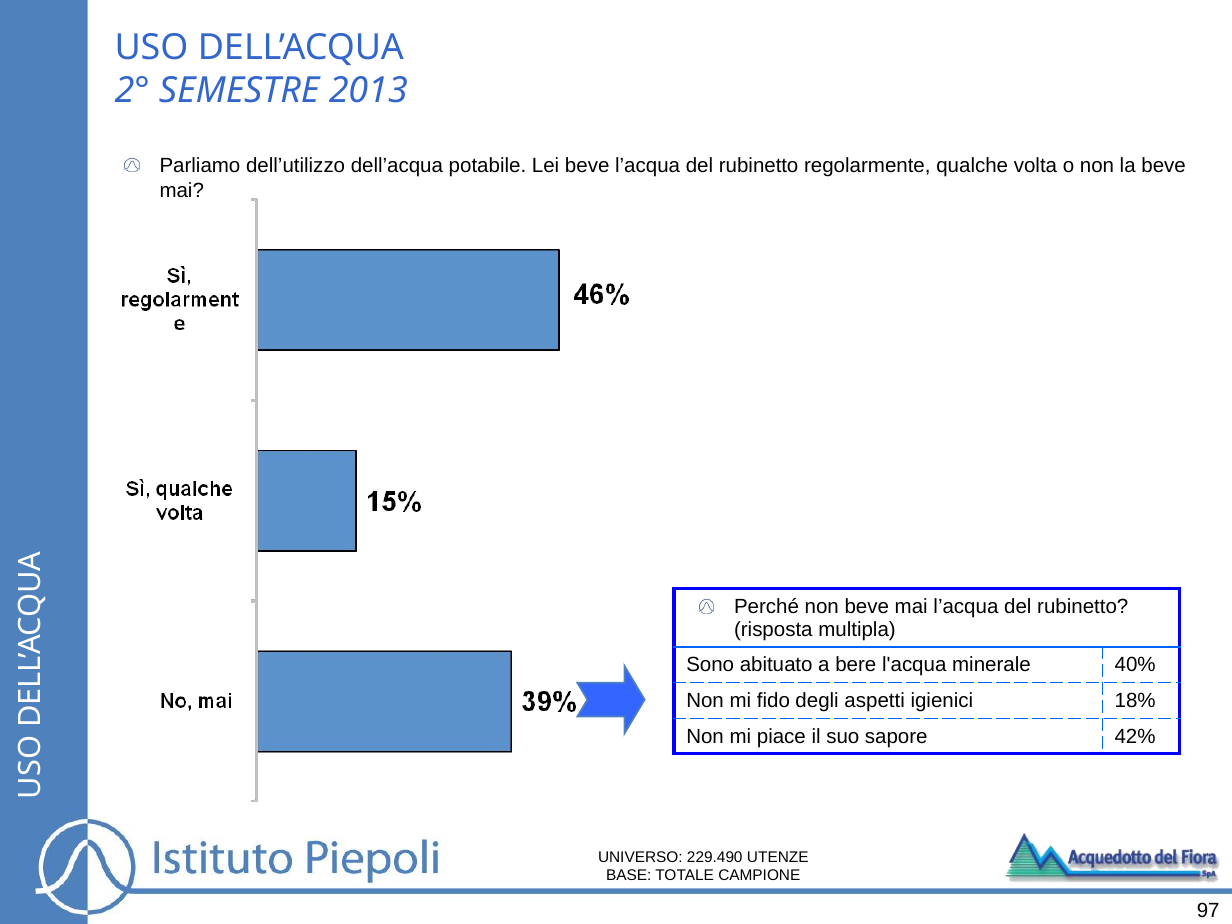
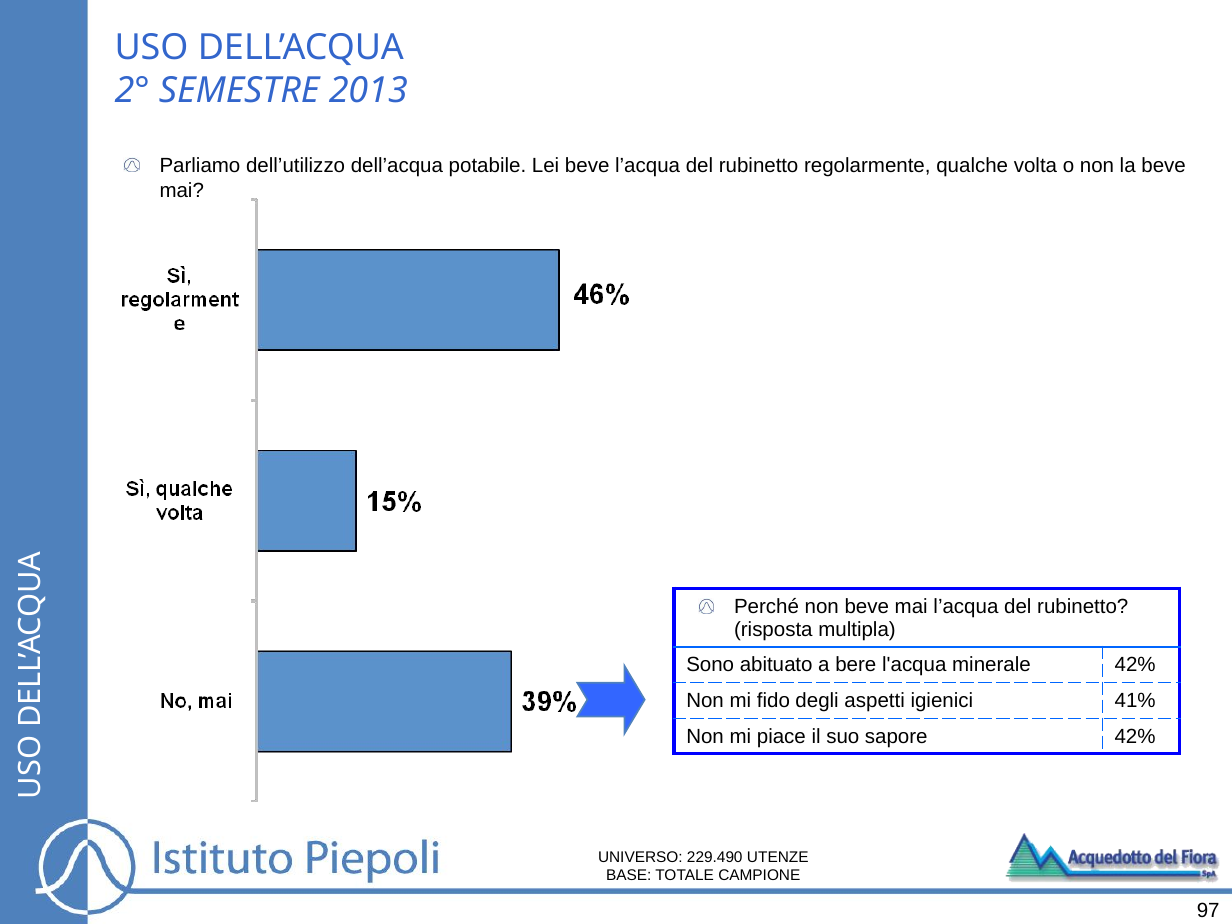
minerale 40%: 40% -> 42% (1135, 665)
18%: 18% -> 41% (1135, 701)
